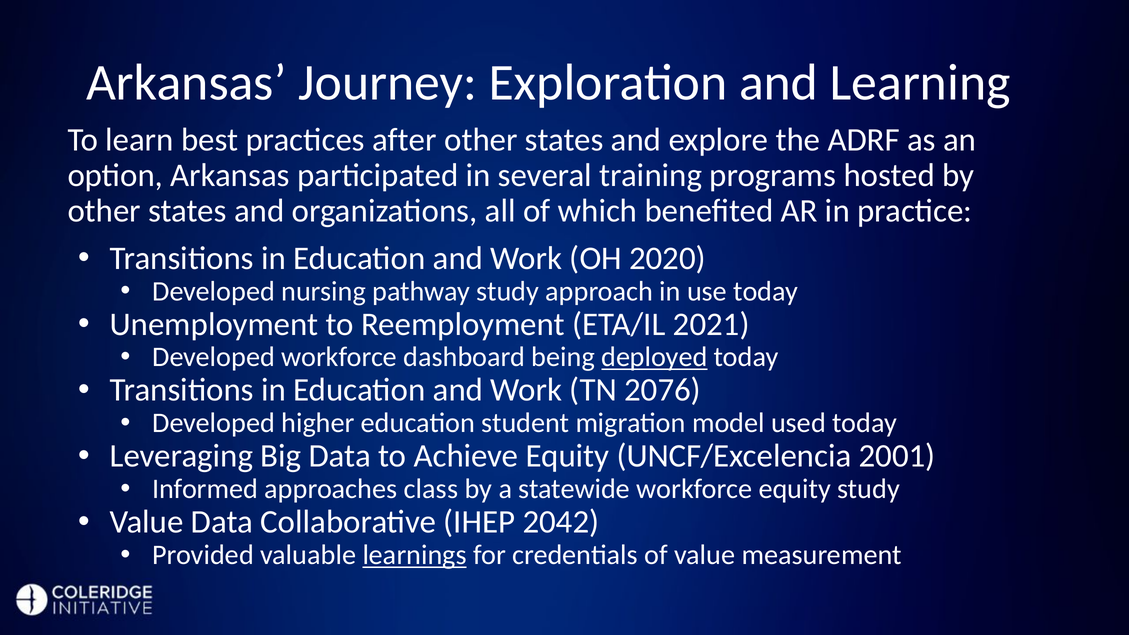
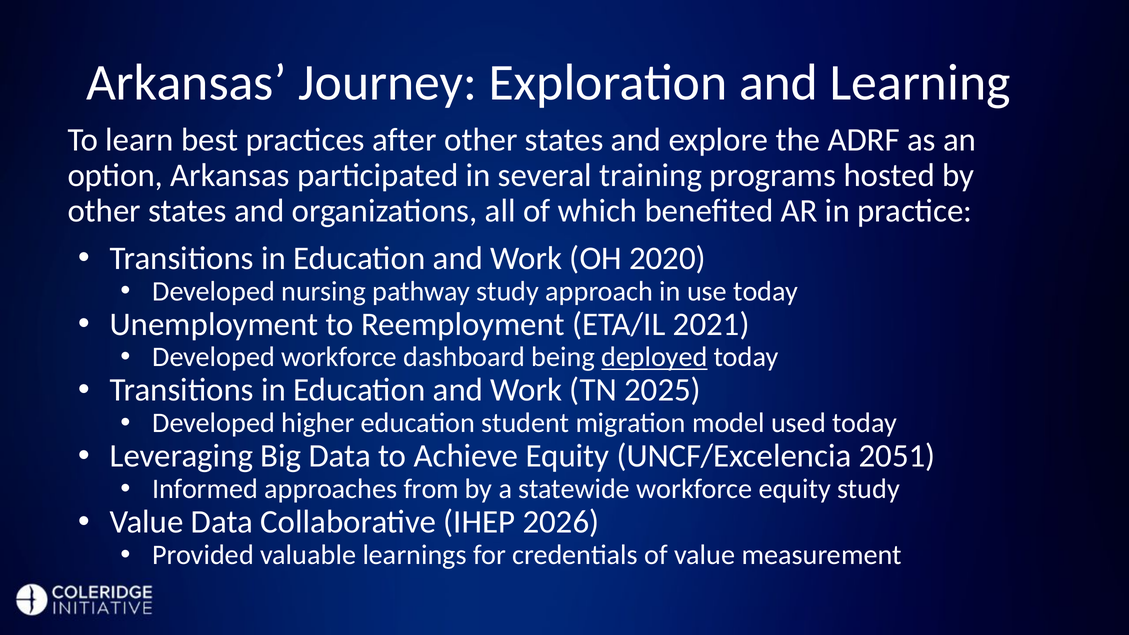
2076: 2076 -> 2025 (662, 390)
2001: 2001 -> 2051 (897, 456)
class: class -> from (431, 489)
2042: 2042 -> 2026 (561, 522)
learnings underline: present -> none (415, 555)
